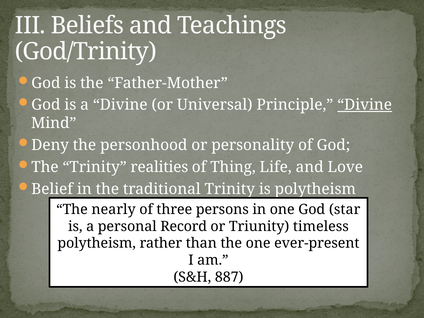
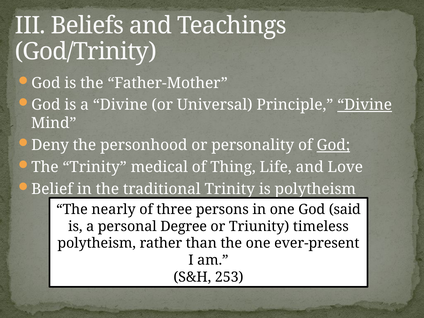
God underline: none -> present (333, 145)
realities: realities -> medical (159, 167)
star: star -> said (345, 209)
Record: Record -> Degree (184, 226)
887: 887 -> 253 (229, 277)
